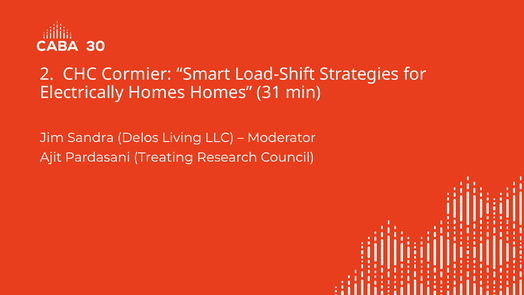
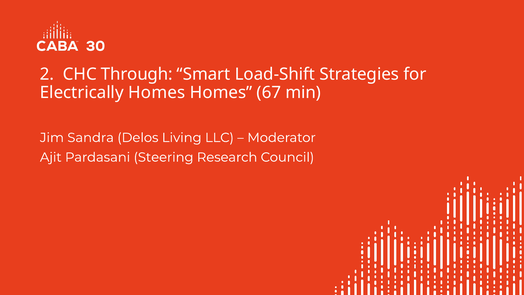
Cormier: Cormier -> Through (137, 74)
31: 31 -> 67 (269, 92)
Treating: Treating -> Steering (164, 157)
